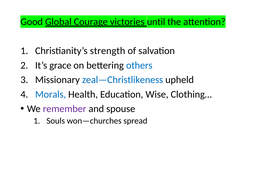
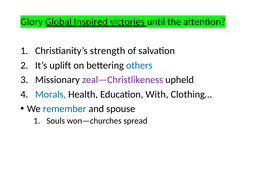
Good: Good -> Glory (32, 22)
Courage: Courage -> Inspired (91, 22)
grace: grace -> uplift (60, 65)
zeal—Christlikeness colour: blue -> purple (123, 80)
Wise: Wise -> With (157, 94)
remember colour: purple -> blue (65, 109)
